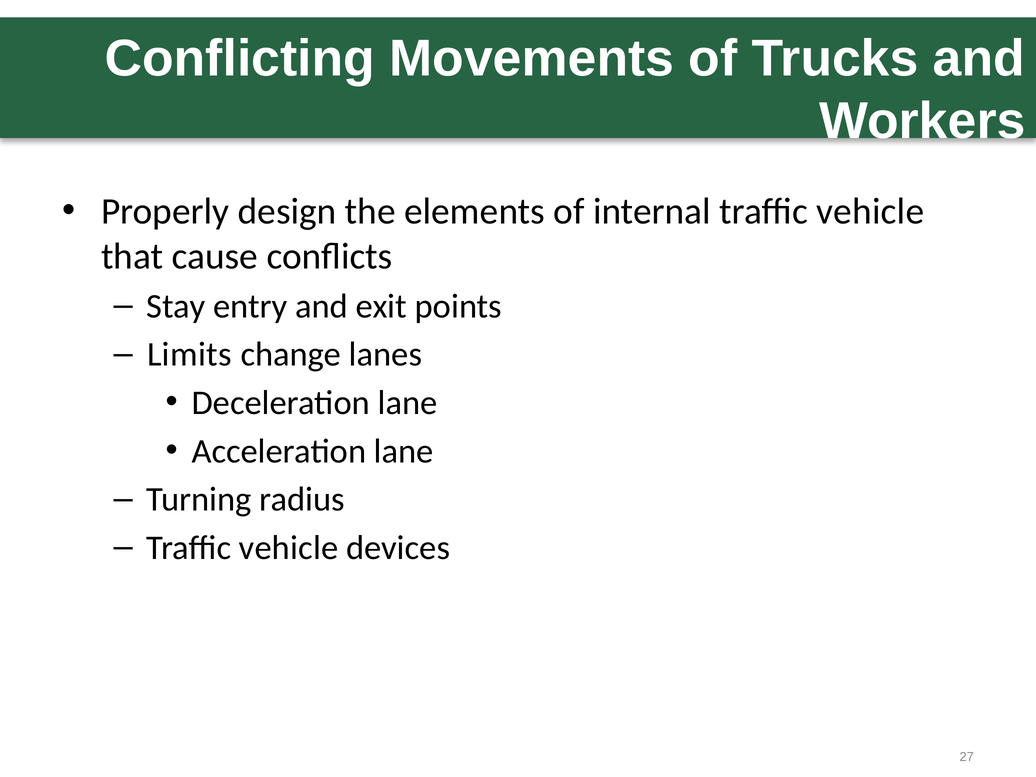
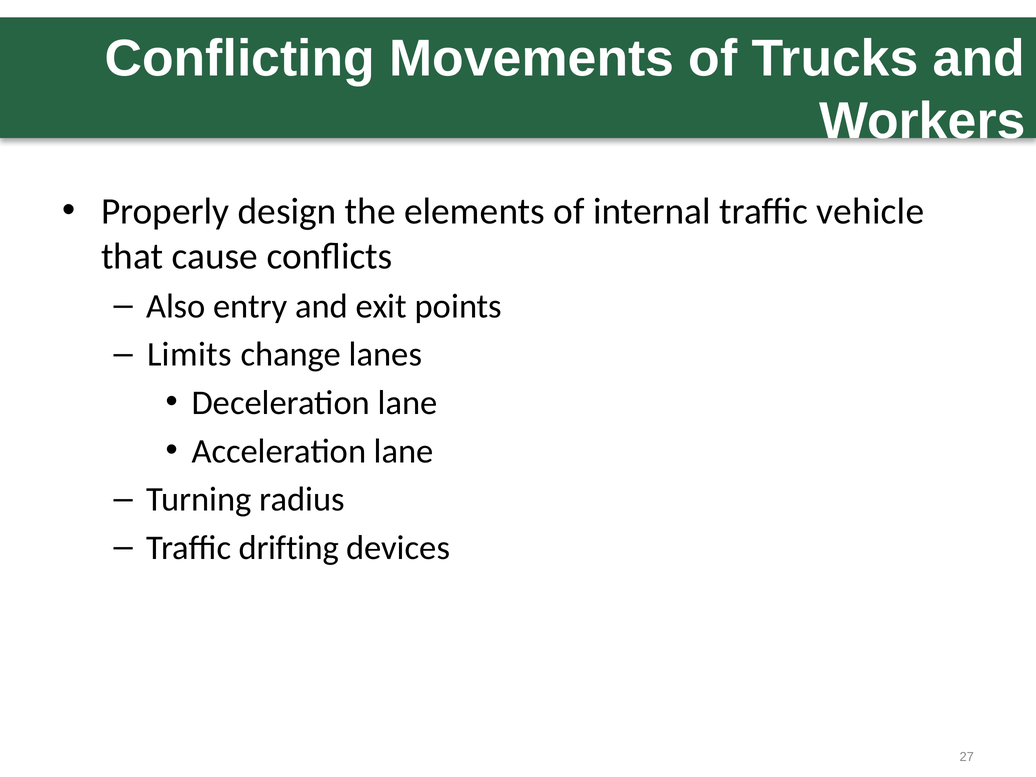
Stay: Stay -> Also (176, 306)
vehicle: vehicle -> drifting (289, 548)
